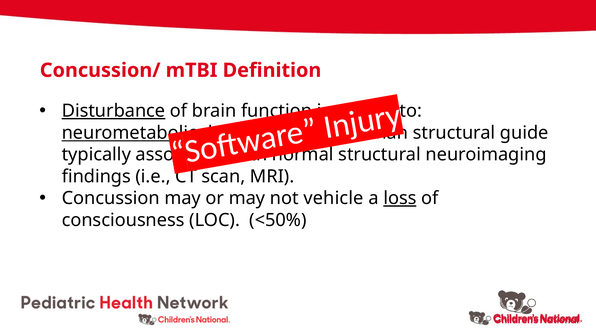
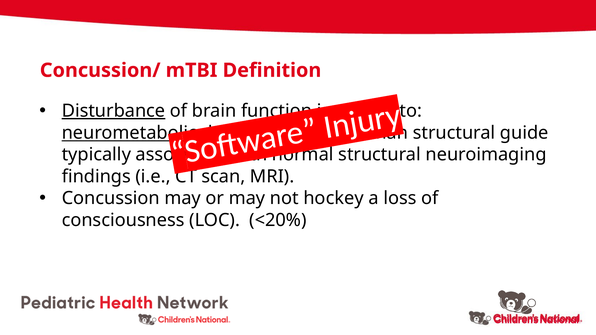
vehicle: vehicle -> hockey (334, 198)
loss underline: present -> none (400, 198)
<50%: <50% -> <20% (278, 220)
